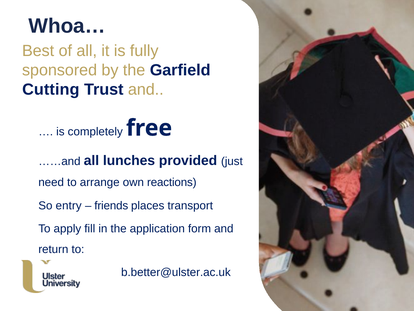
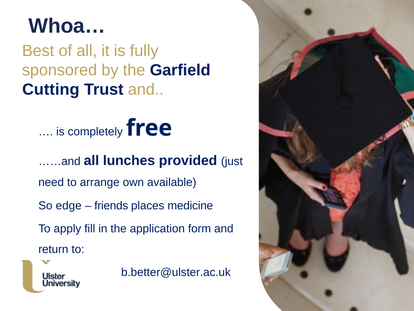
reactions: reactions -> available (172, 182)
entry: entry -> edge (69, 205)
transport: transport -> medicine (190, 205)
